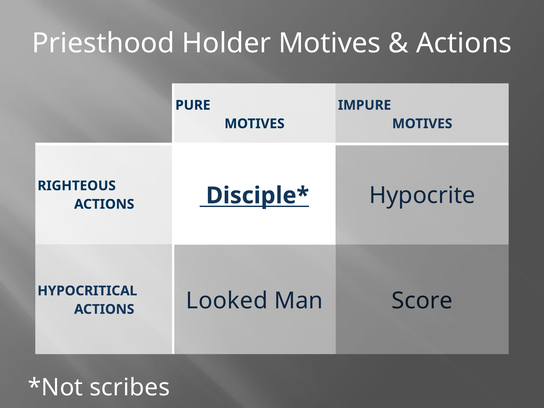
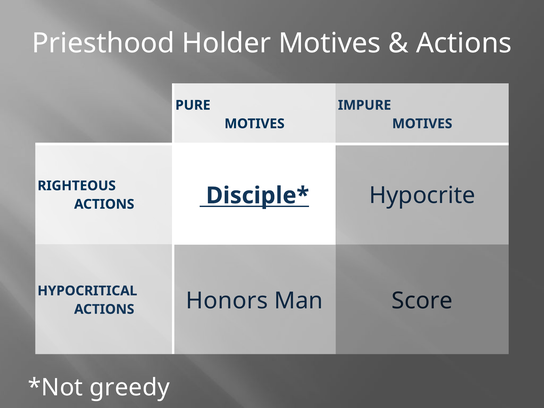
Looked: Looked -> Honors (227, 301)
scribes: scribes -> greedy (130, 388)
